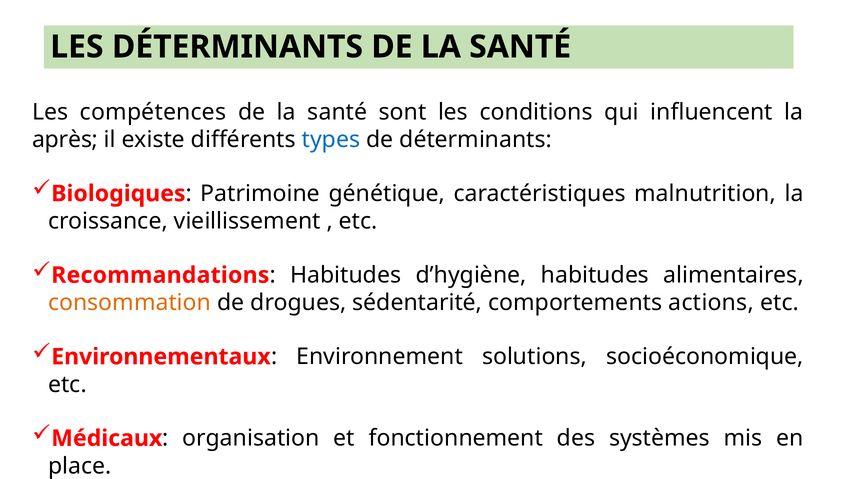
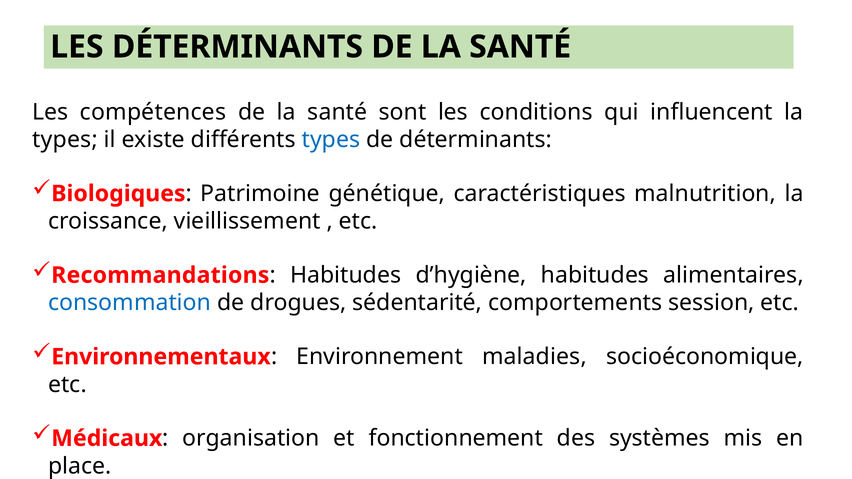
après: après -> types (65, 140)
consommation colour: orange -> blue (130, 303)
actions: actions -> session (711, 303)
solutions: solutions -> maladies (534, 357)
